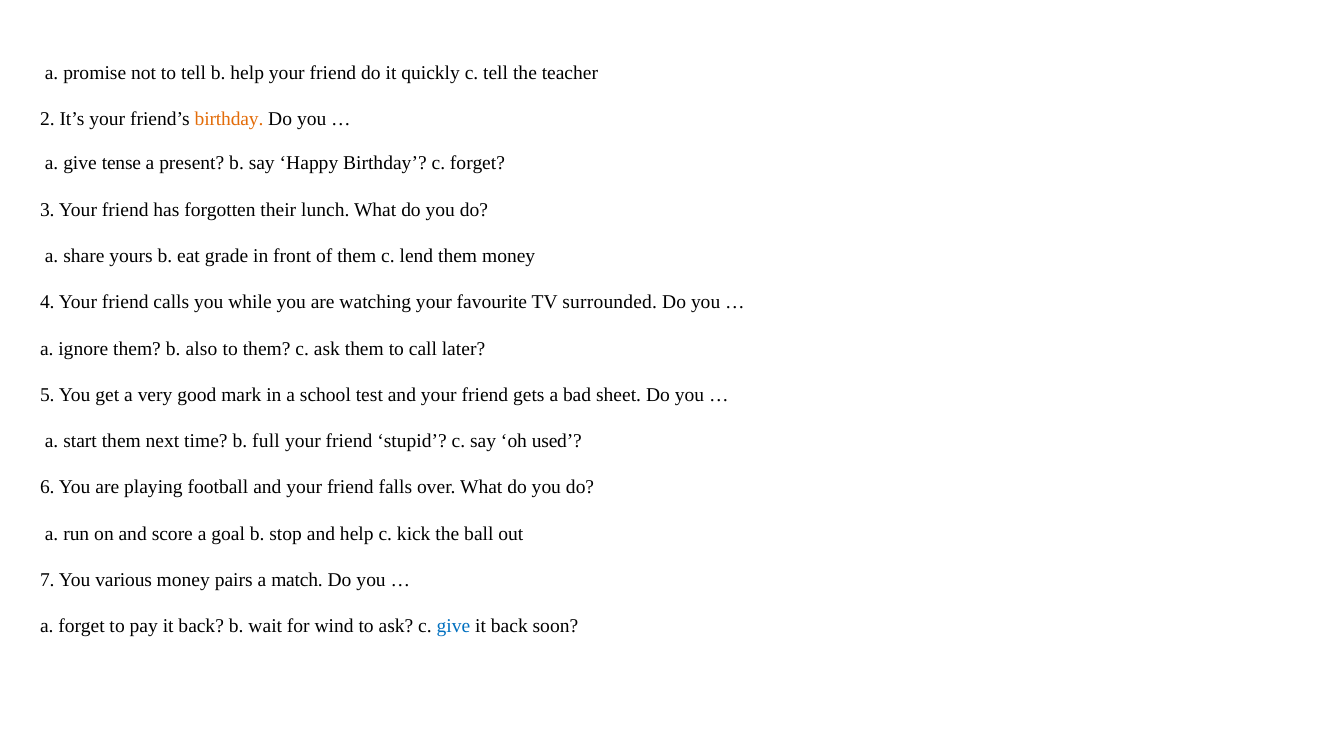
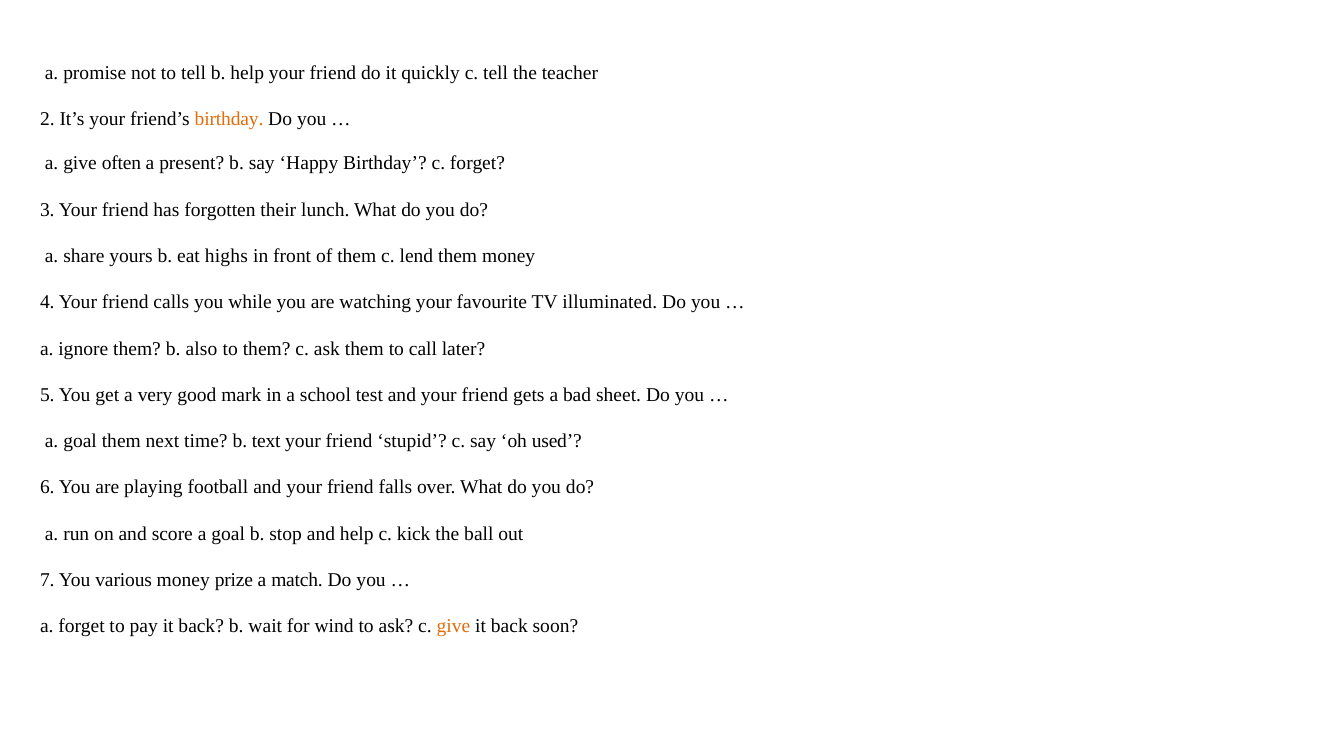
tense: tense -> often (121, 163)
grade: grade -> highs (226, 256)
surrounded: surrounded -> illuminated (610, 302)
start: start -> goal (80, 441)
full: full -> text (266, 441)
pairs: pairs -> prize (234, 580)
give colour: blue -> orange (453, 626)
